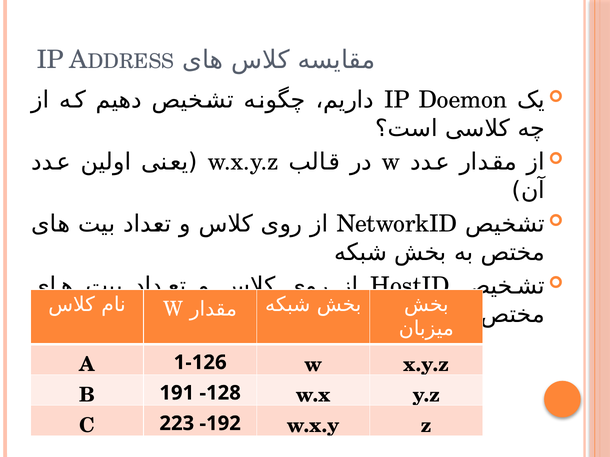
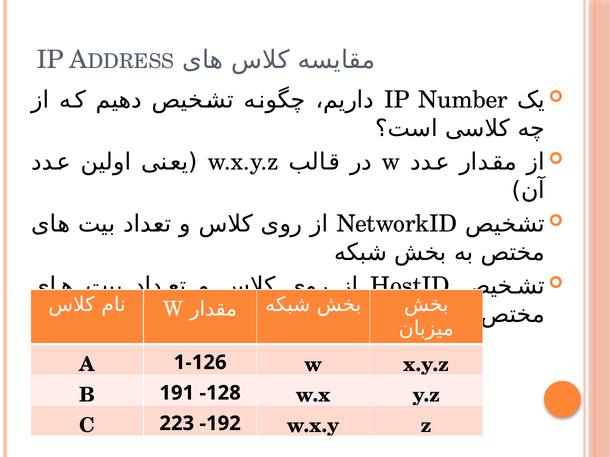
Doemon: Doemon -> Number (463, 100)
